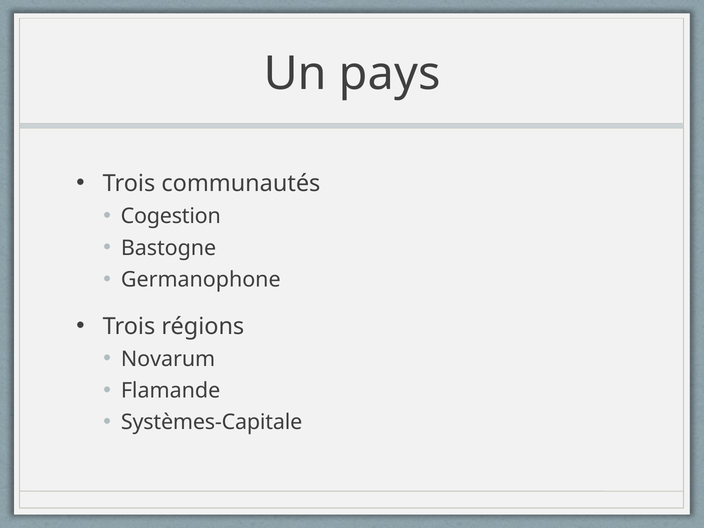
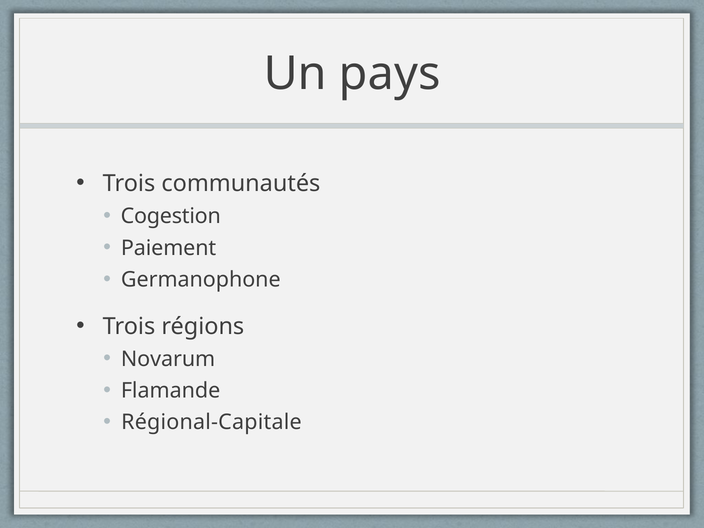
Bastogne: Bastogne -> Paiement (169, 248)
Systèmes-Capitale: Systèmes-Capitale -> Régional-Capitale (211, 422)
